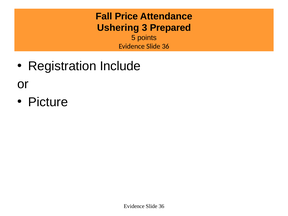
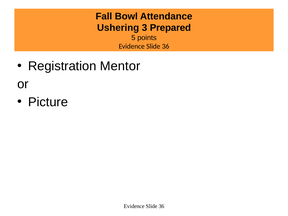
Price: Price -> Bowl (126, 16)
Include: Include -> Mentor (120, 66)
